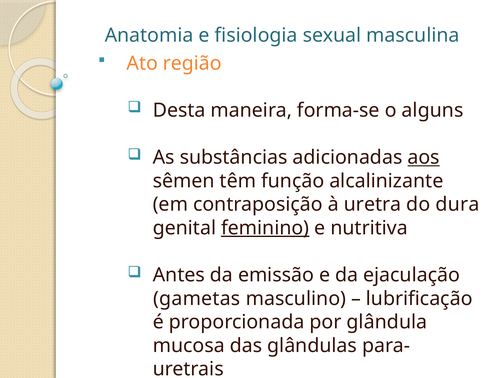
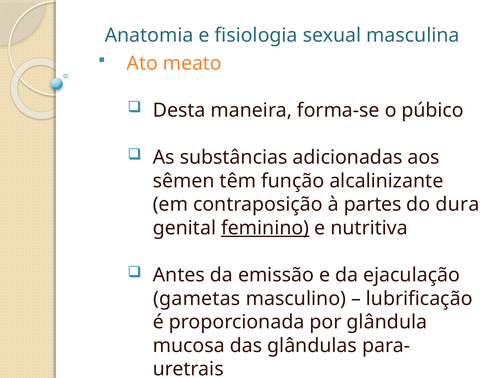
região: região -> meato (192, 63)
alguns: alguns -> púbico (433, 110)
aos underline: present -> none (424, 157)
uretra: uretra -> partes (373, 204)
